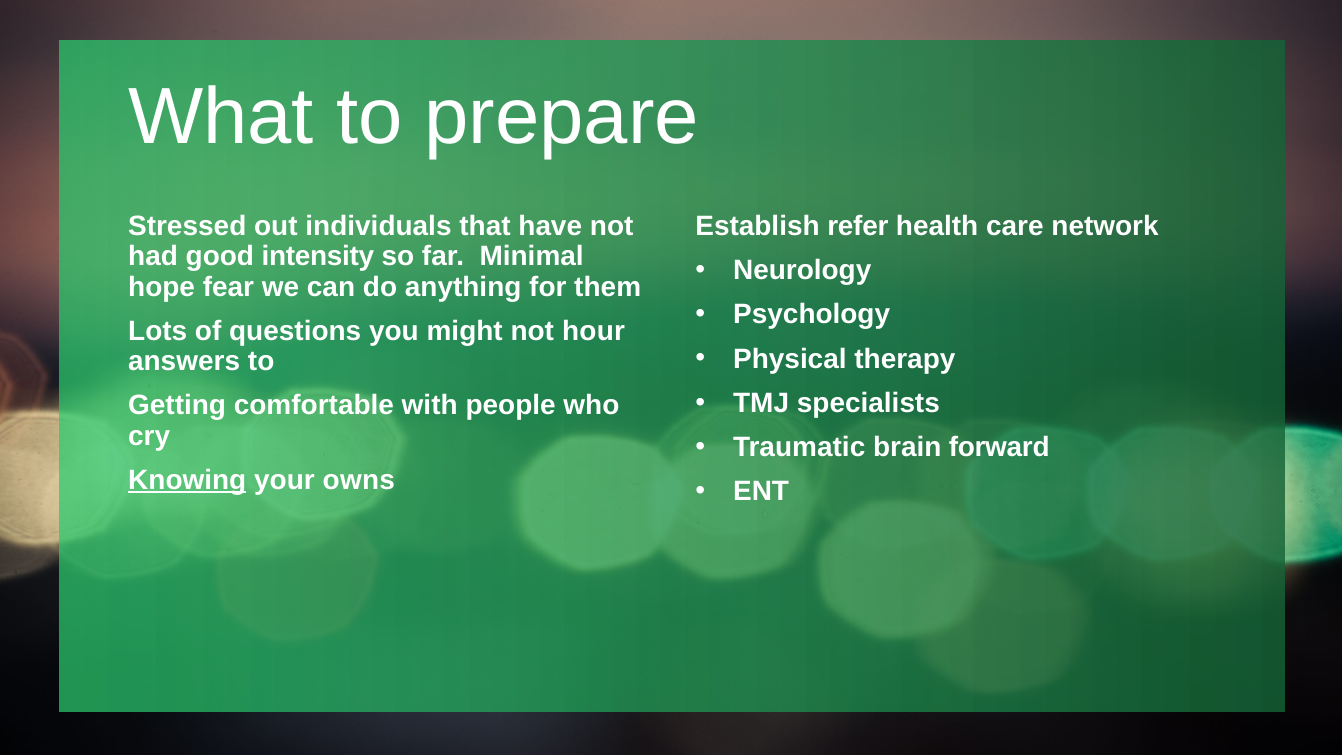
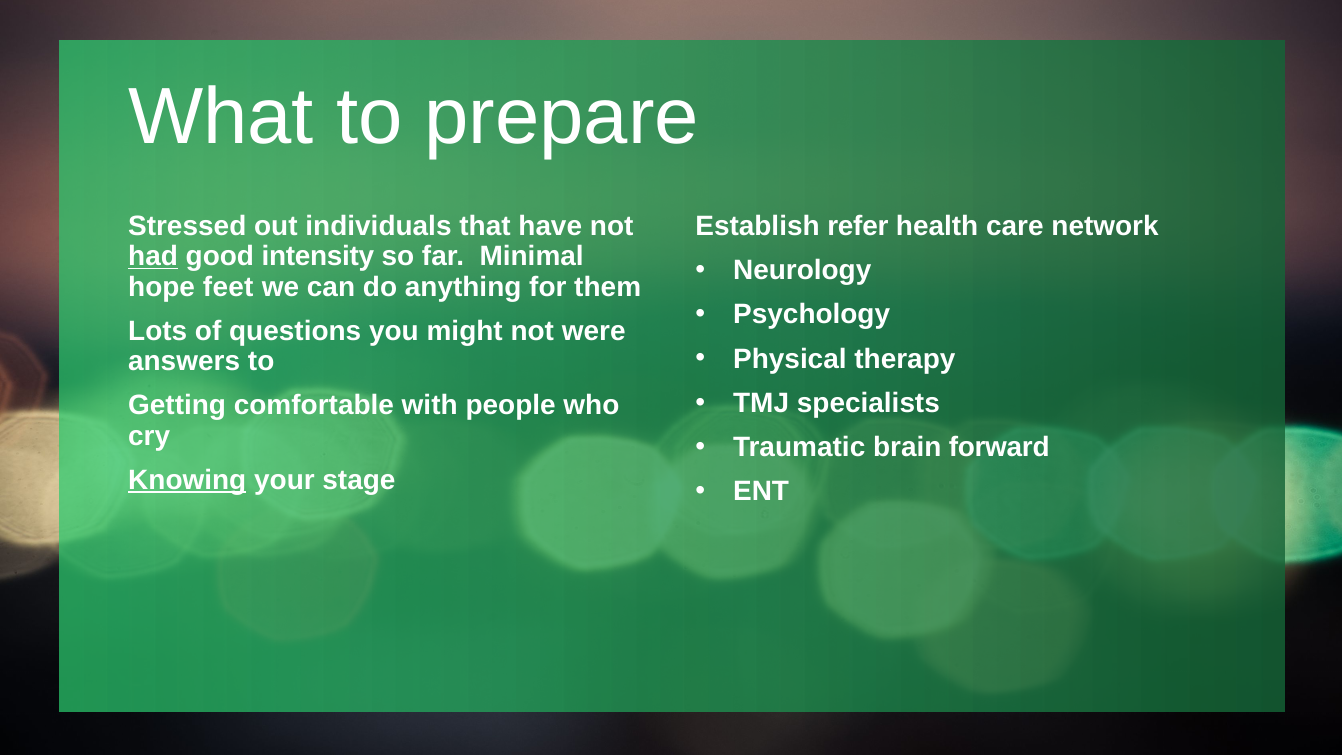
had underline: none -> present (153, 257)
fear: fear -> feet (228, 287)
hour: hour -> were (594, 331)
owns: owns -> stage (359, 480)
